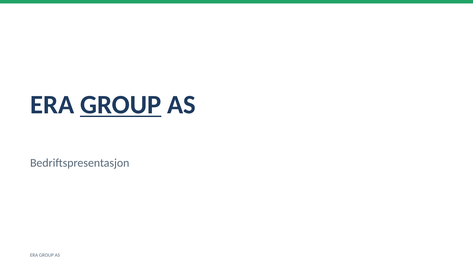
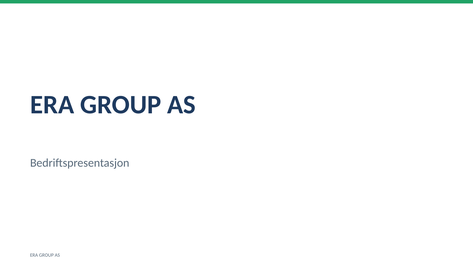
GROUP underline: present -> none (121, 105)
